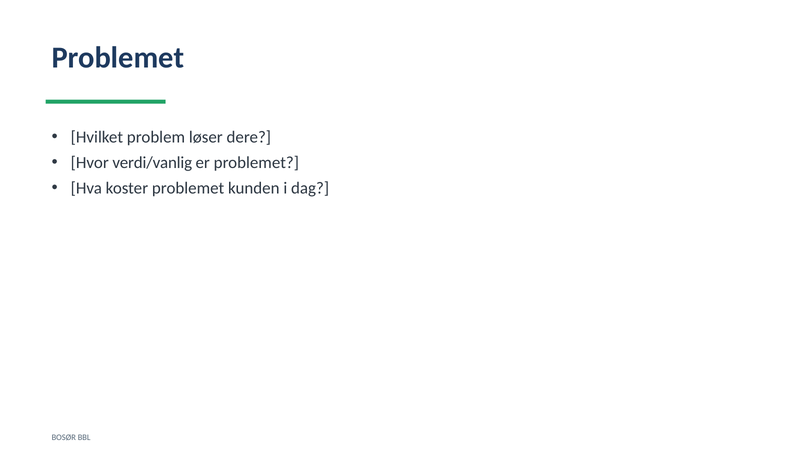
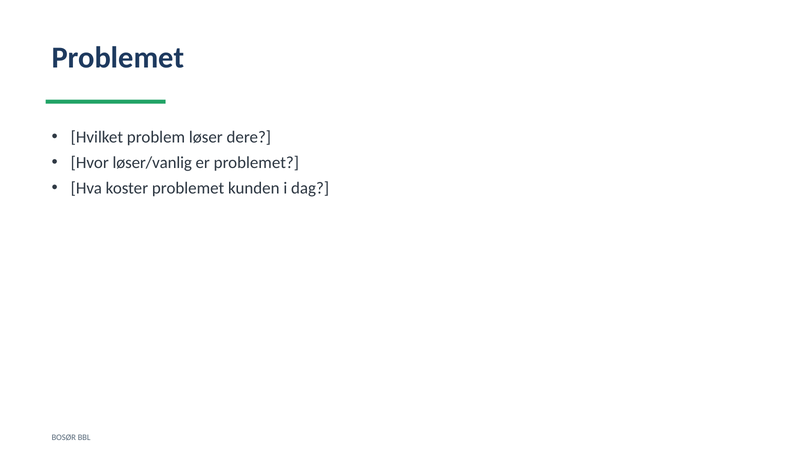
verdi/vanlig: verdi/vanlig -> løser/vanlig (152, 163)
